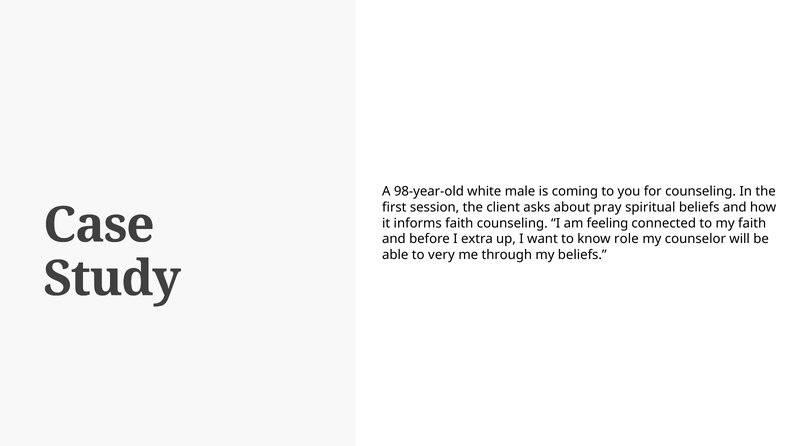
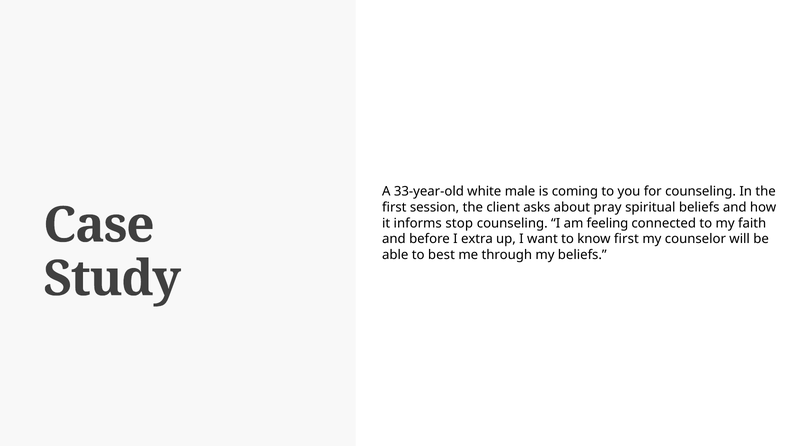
98-year-old: 98-year-old -> 33-year-old (429, 192)
informs faith: faith -> stop (459, 223)
know role: role -> first (626, 239)
very: very -> best (441, 255)
